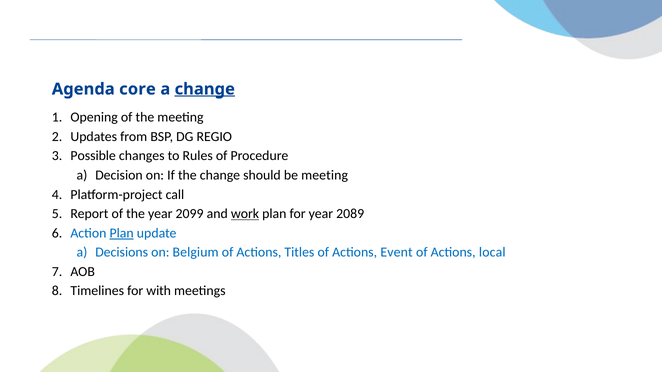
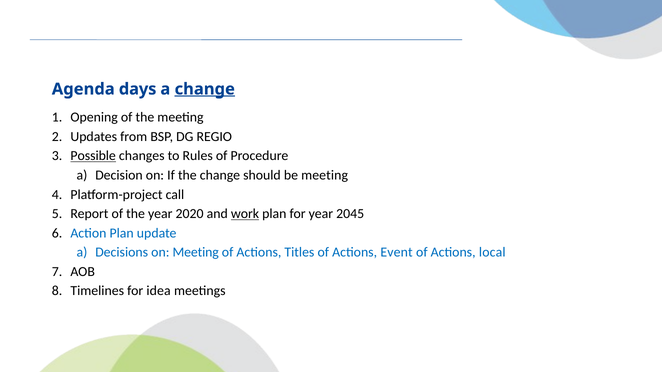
core: core -> days (138, 89)
Possible underline: none -> present (93, 156)
2099: 2099 -> 2020 (190, 214)
2089: 2089 -> 2045 (350, 214)
Plan underline: present -> none (122, 233)
on Belgium: Belgium -> Meeting (196, 253)
with: with -> idea (159, 291)
